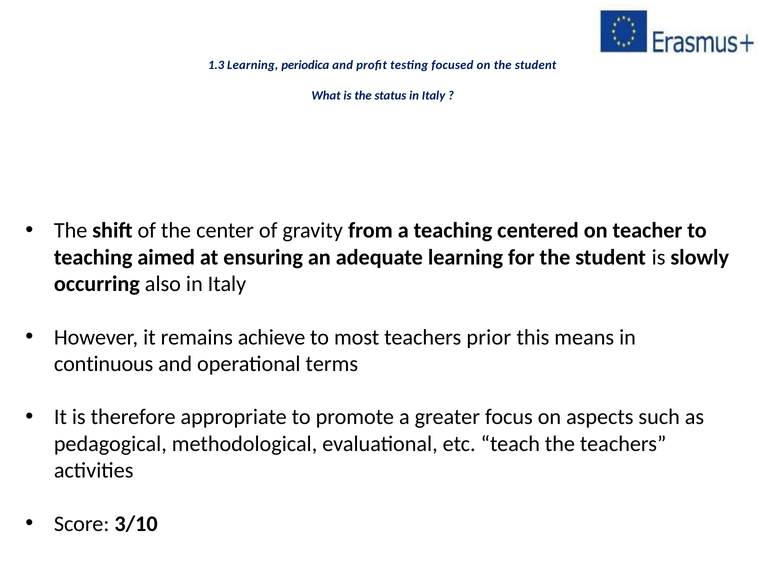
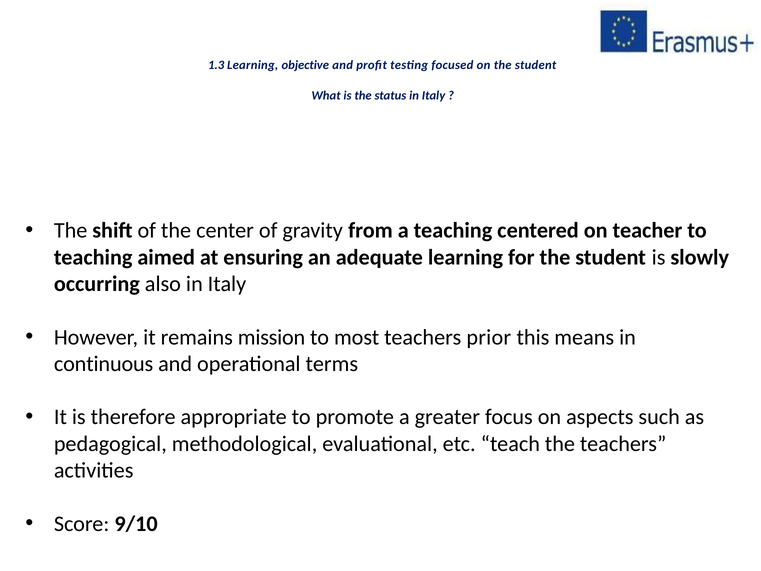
periodica: periodica -> objective (305, 65)
achieve: achieve -> mission (272, 337)
3/10: 3/10 -> 9/10 (136, 523)
